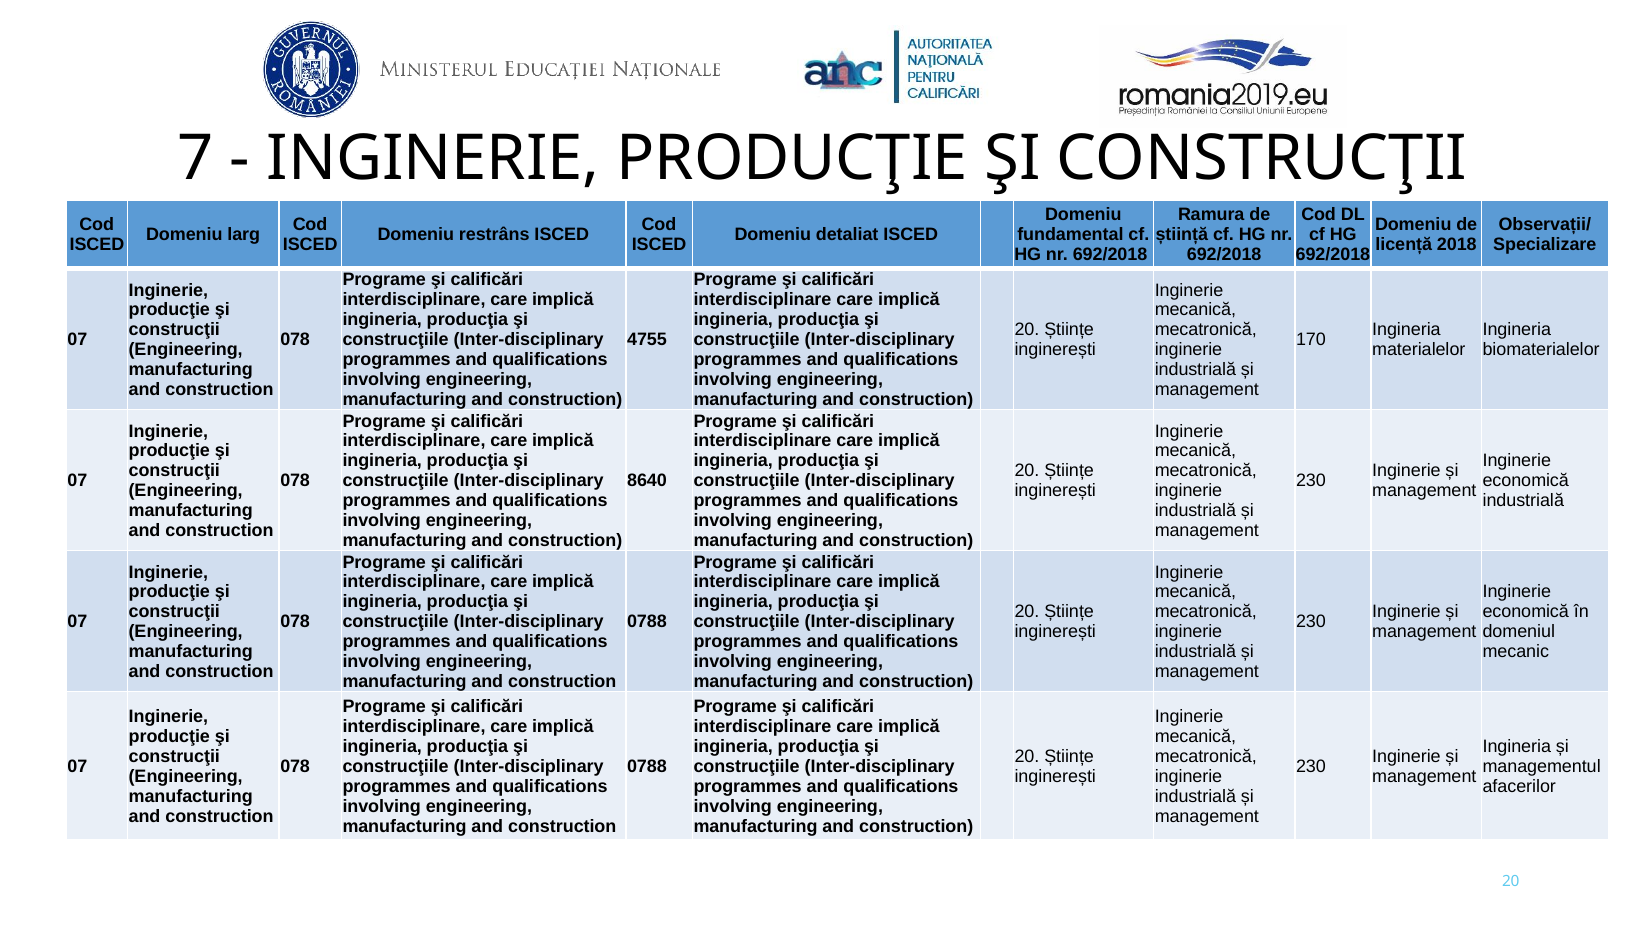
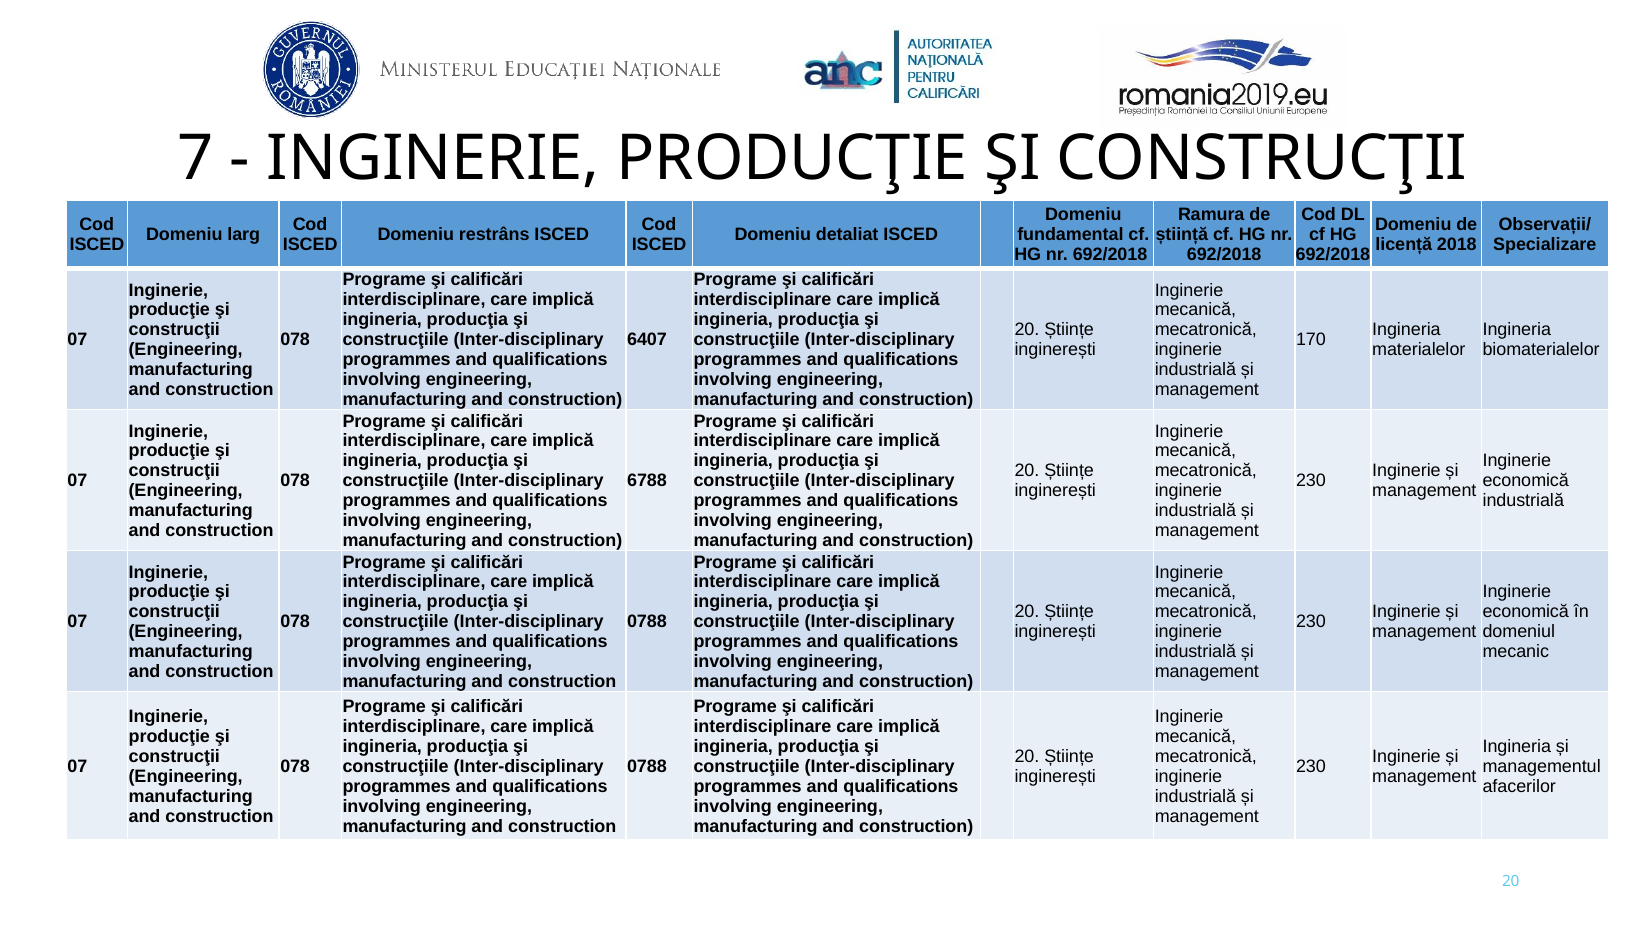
4755: 4755 -> 6407 (647, 340)
8640: 8640 -> 6788 (647, 481)
